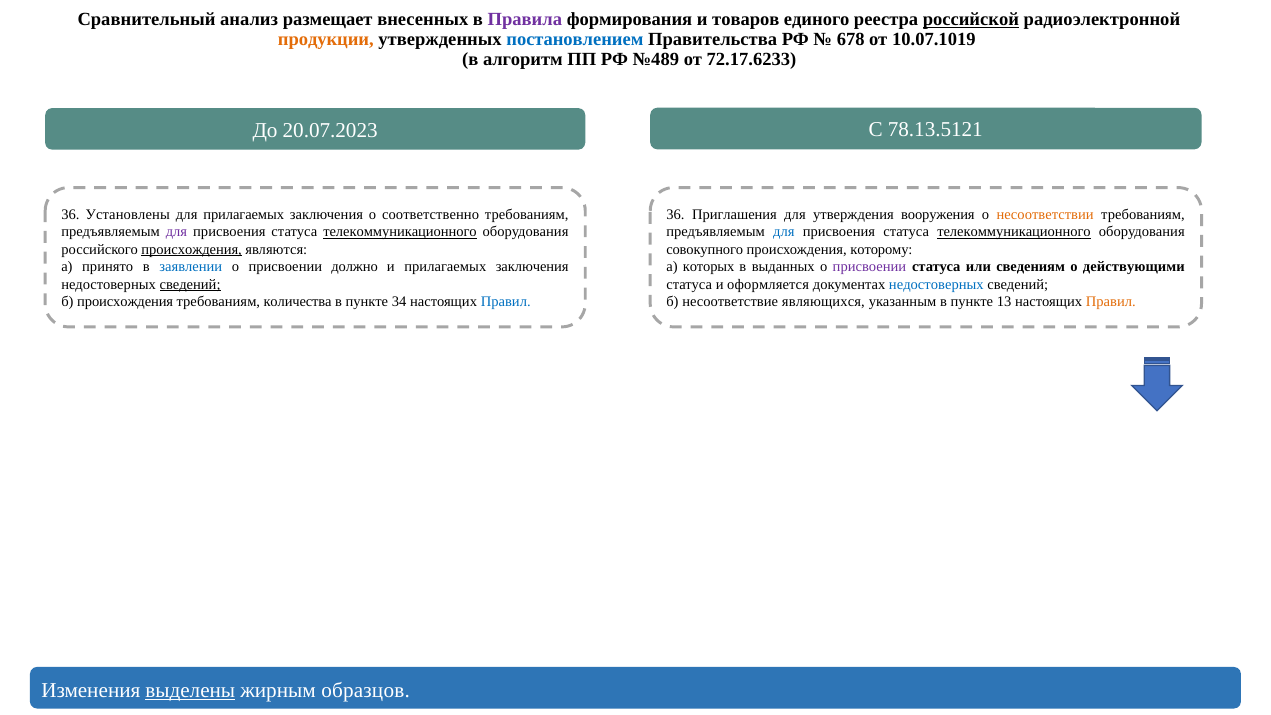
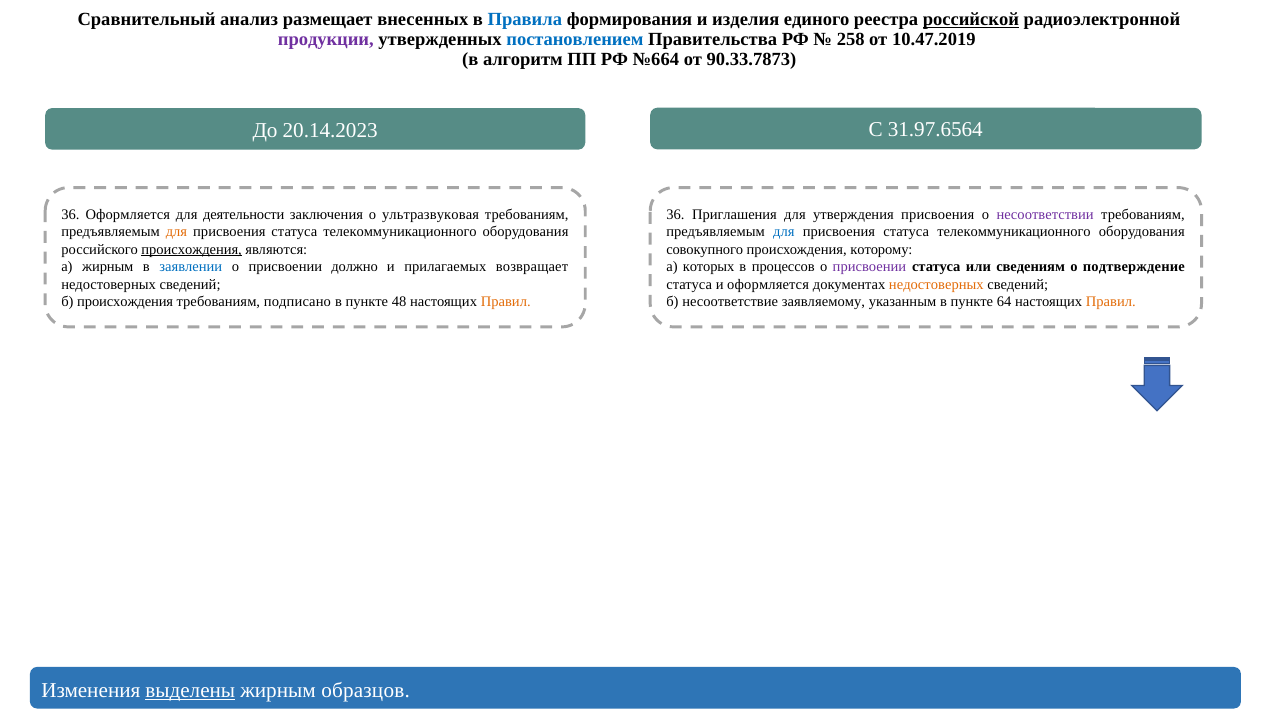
Правила colour: purple -> blue (525, 19)
товаров: товаров -> изделия (746, 19)
продукции colour: orange -> purple (326, 39)
678: 678 -> 258 (851, 39)
10.07.1019: 10.07.1019 -> 10.47.2019 (934, 39)
№489: №489 -> №664 (656, 59)
72.17.6233: 72.17.6233 -> 90.33.7873 (751, 59)
20.07.2023: 20.07.2023 -> 20.14.2023 (330, 130)
78.13.5121: 78.13.5121 -> 31.97.6564 (935, 130)
36 Установлены: Установлены -> Оформляется (128, 214)
для прилагаемых: прилагаемых -> деятельности (244, 214)
соответственно: соответственно -> ультразвуковая (431, 214)
утверждения вооружения: вооружения -> присвоения (938, 214)
несоответствии colour: orange -> purple (1045, 214)
для colour: purple -> orange (176, 232)
телекоммуникационного underline: present -> none (400, 232)
телекоммуникационного underline: present -> none (1014, 232)
а принято: принято -> жирным (108, 267)
и прилагаемых заключения: заключения -> возвращает (532, 267)
выданных: выданных -> процессов (783, 267)
действующими: действующими -> подтверждение (1134, 267)
сведений underline: present -> none (190, 284)
недостоверных colour: blue -> orange (936, 284)
количества: количества -> подписано (297, 302)
34: 34 -> 48 (399, 302)
Правил colour: blue -> orange (506, 302)
являющихся: являющихся -> заявляемому (823, 302)
13: 13 -> 64 (1004, 302)
